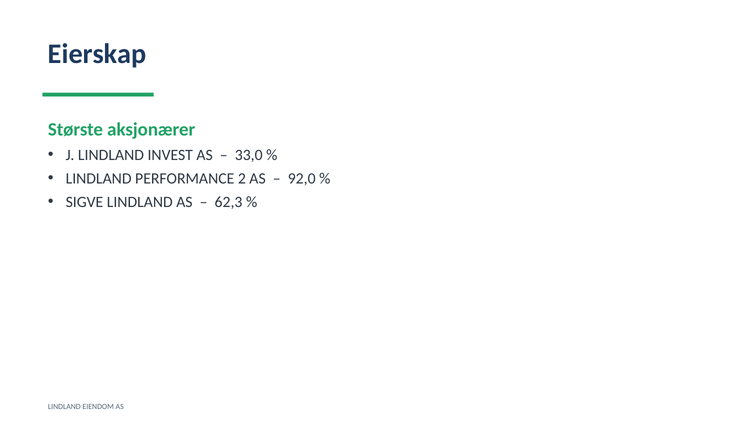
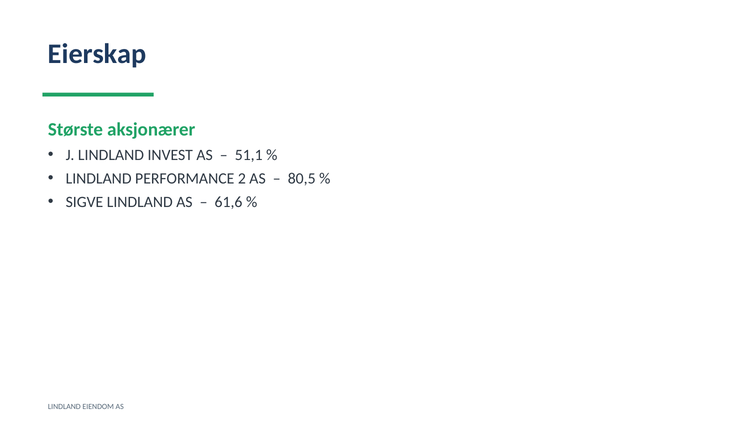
33,0: 33,0 -> 51,1 (249, 155)
92,0: 92,0 -> 80,5 (302, 179)
62,3: 62,3 -> 61,6 (229, 202)
